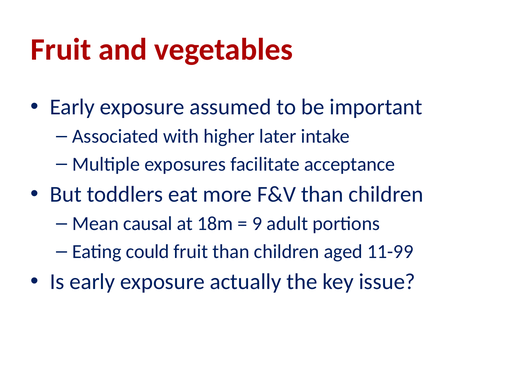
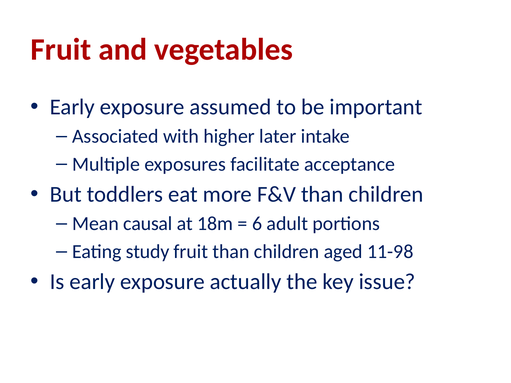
9: 9 -> 6 (257, 224)
could: could -> study (148, 252)
11-99: 11-99 -> 11-98 (390, 252)
